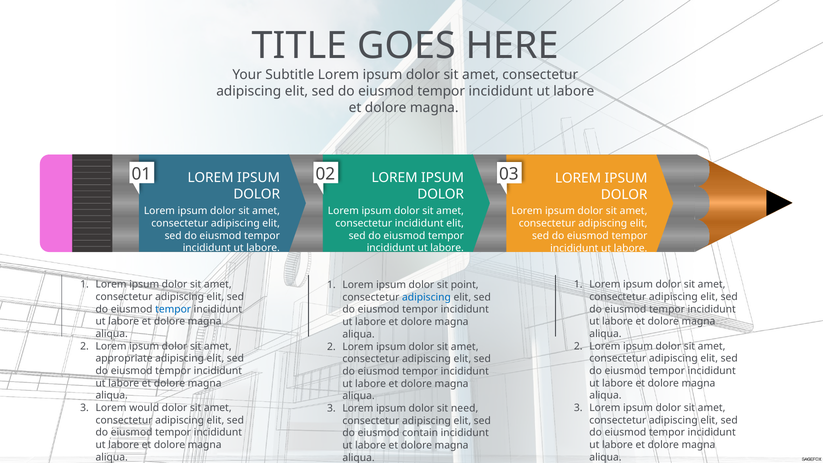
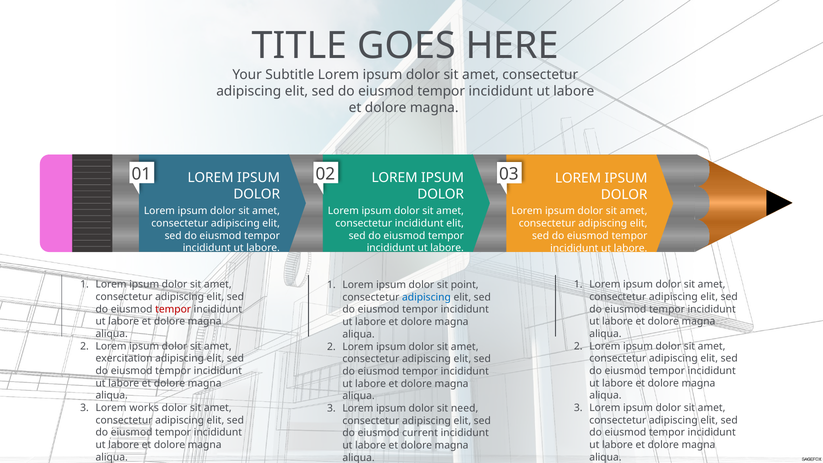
tempor colour: blue -> red (173, 309)
appropriate: appropriate -> exercitation (124, 358)
would: would -> works (144, 408)
contain: contain -> current (420, 433)
